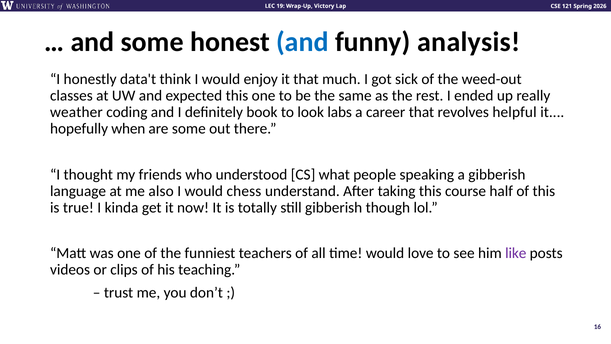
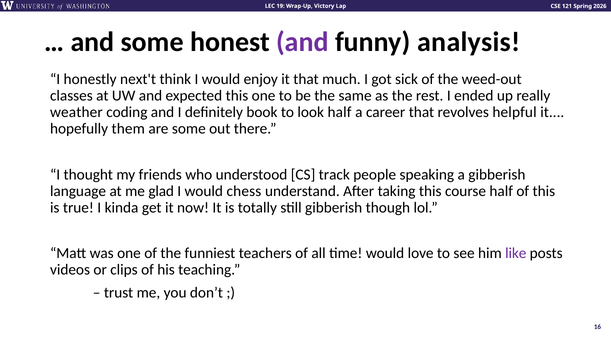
and colour: blue -> purple (302, 42)
data't: data't -> next't (138, 79)
look labs: labs -> half (340, 112)
when: when -> them (128, 129)
what: what -> track (334, 174)
also: also -> glad (161, 191)
